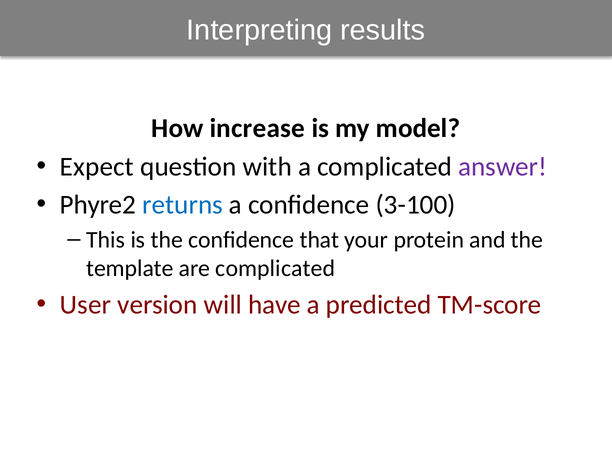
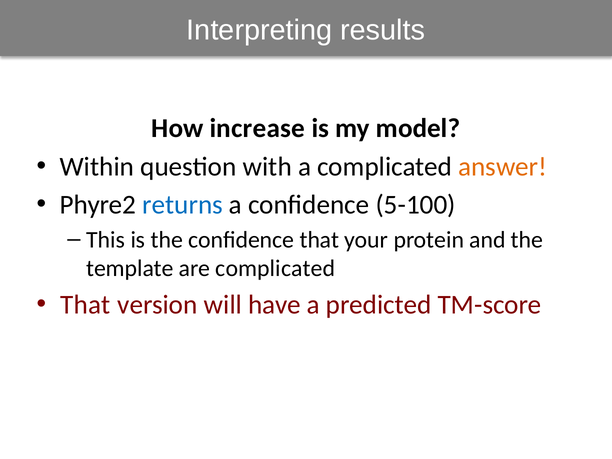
Expect: Expect -> Within (97, 167)
answer colour: purple -> orange (503, 167)
3-100: 3-100 -> 5-100 (416, 205)
User: User -> That (85, 305)
